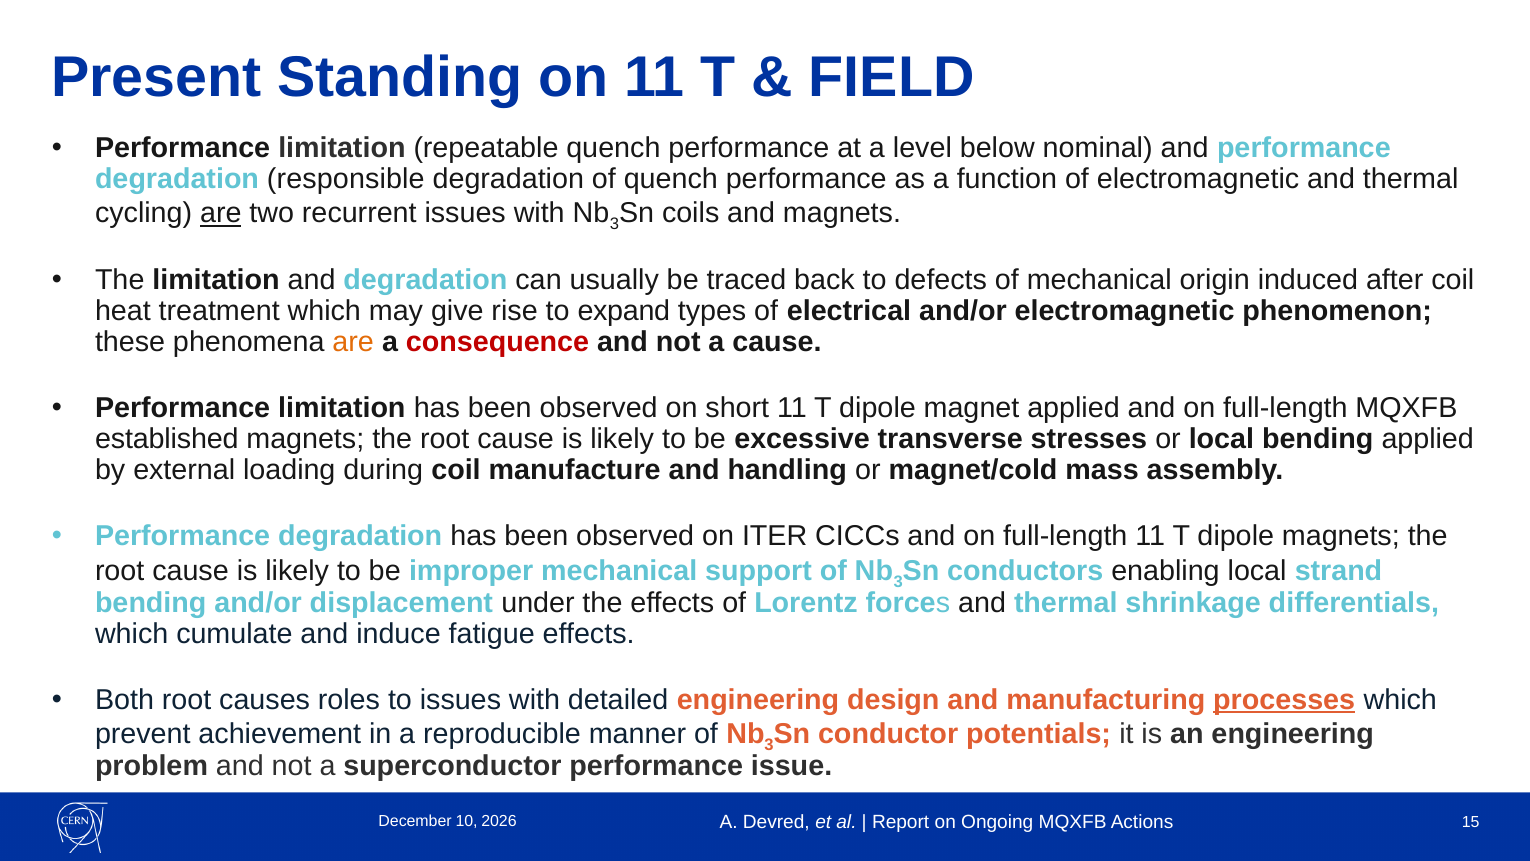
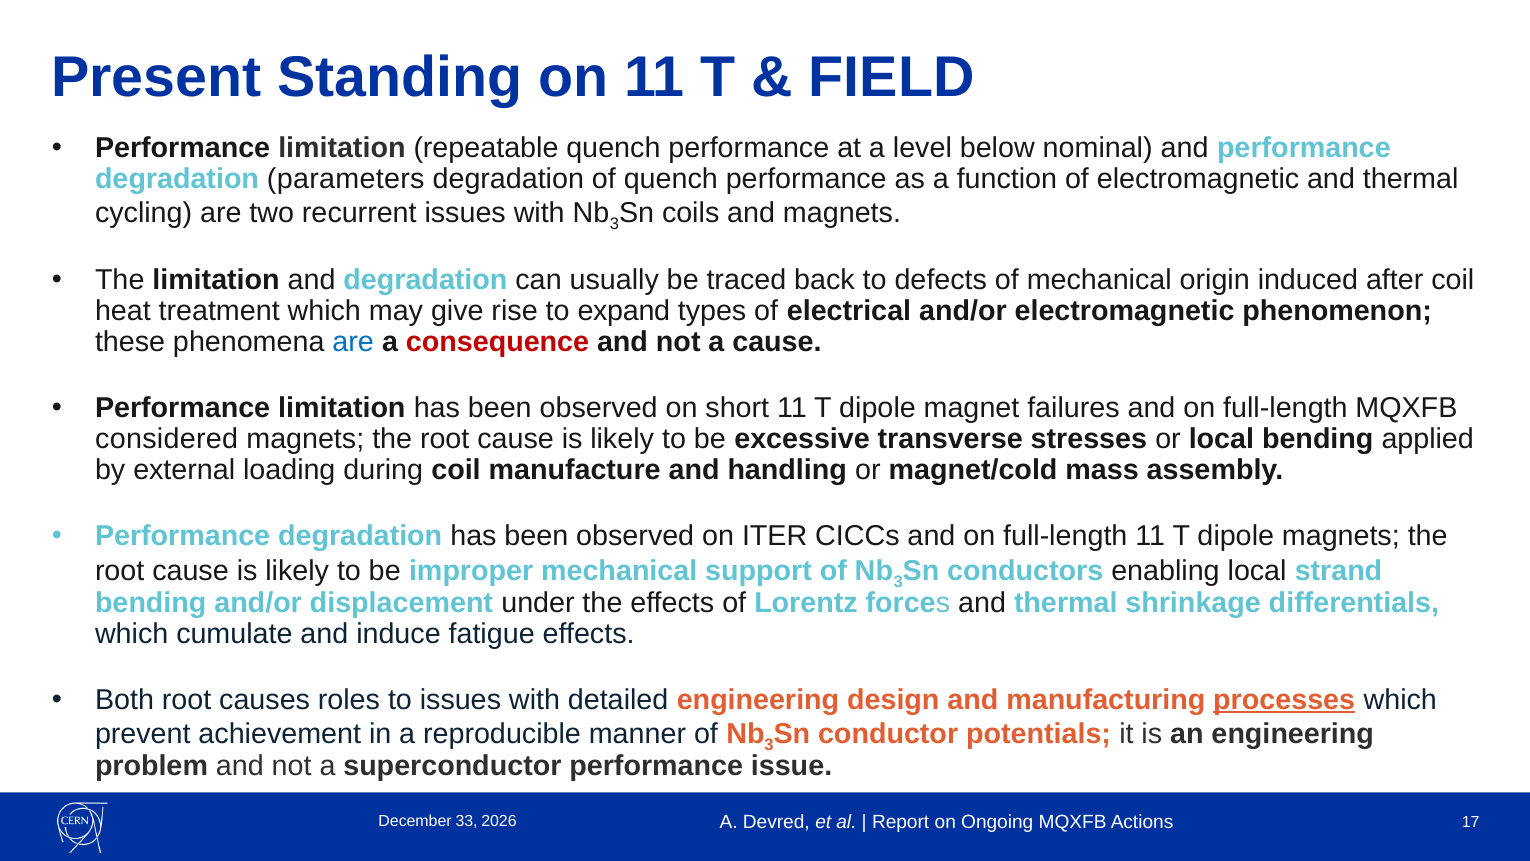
responsible: responsible -> parameters (346, 179)
are underline: present -> none (221, 213)
are colour: orange -> blue (353, 342)
magnet applied: applied -> failures (1073, 408)
established: established -> considered (167, 439)
10: 10 -> 33 (467, 821)
15: 15 -> 17 (1471, 822)
